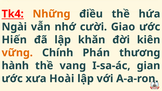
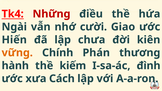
Những colour: orange -> red (51, 14)
khăn: khăn -> chưa (92, 40)
vang: vang -> kiếm (73, 66)
gian: gian -> đình (149, 66)
Hoài: Hoài -> Cách (62, 79)
